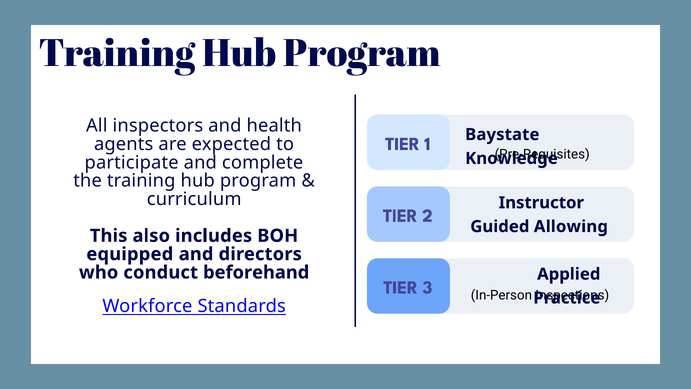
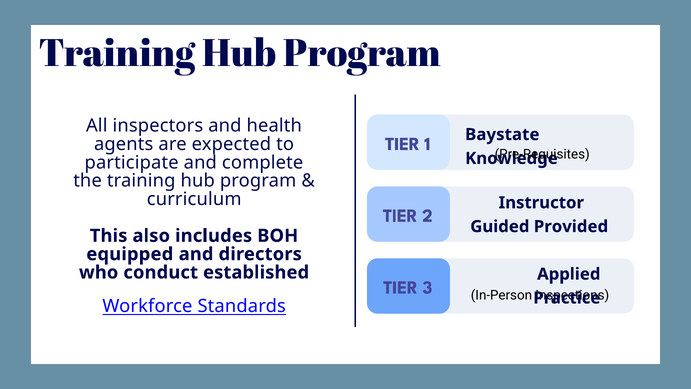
Allowing: Allowing -> Provided (571, 226)
beforehand: beforehand -> established (256, 272)
